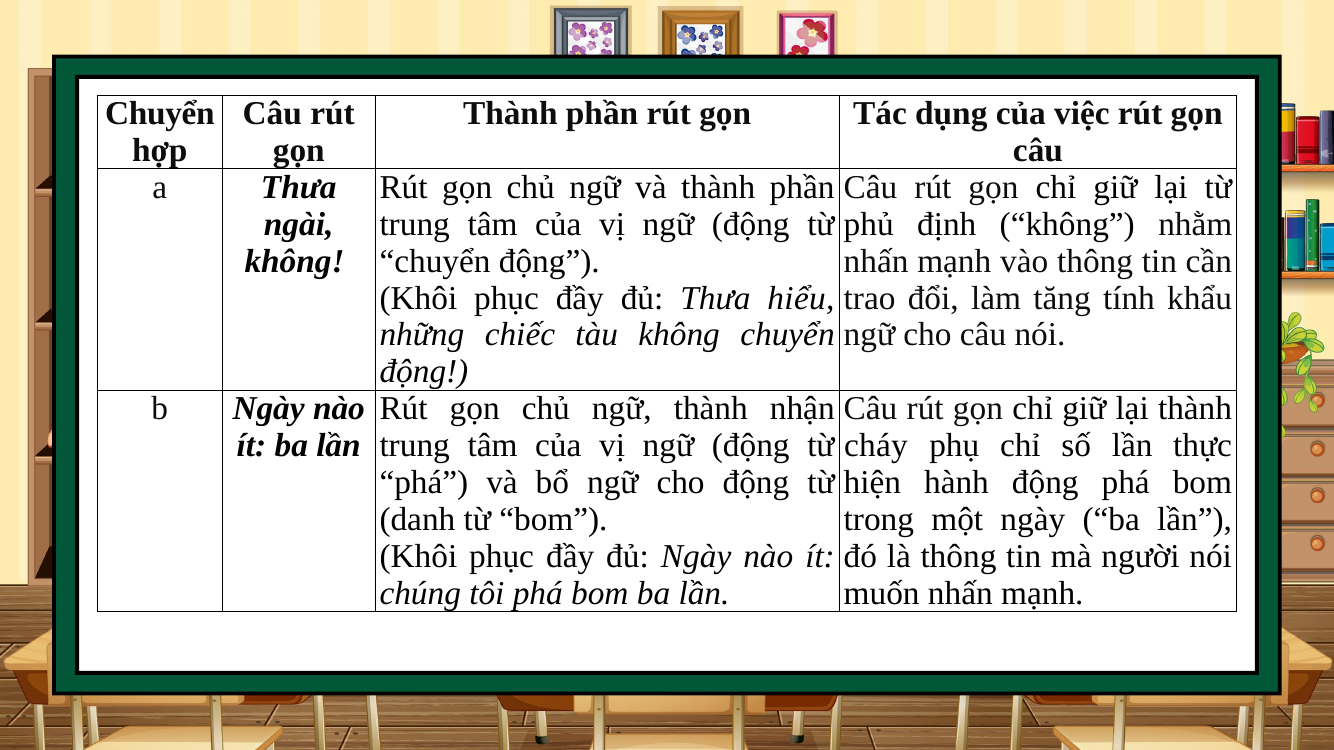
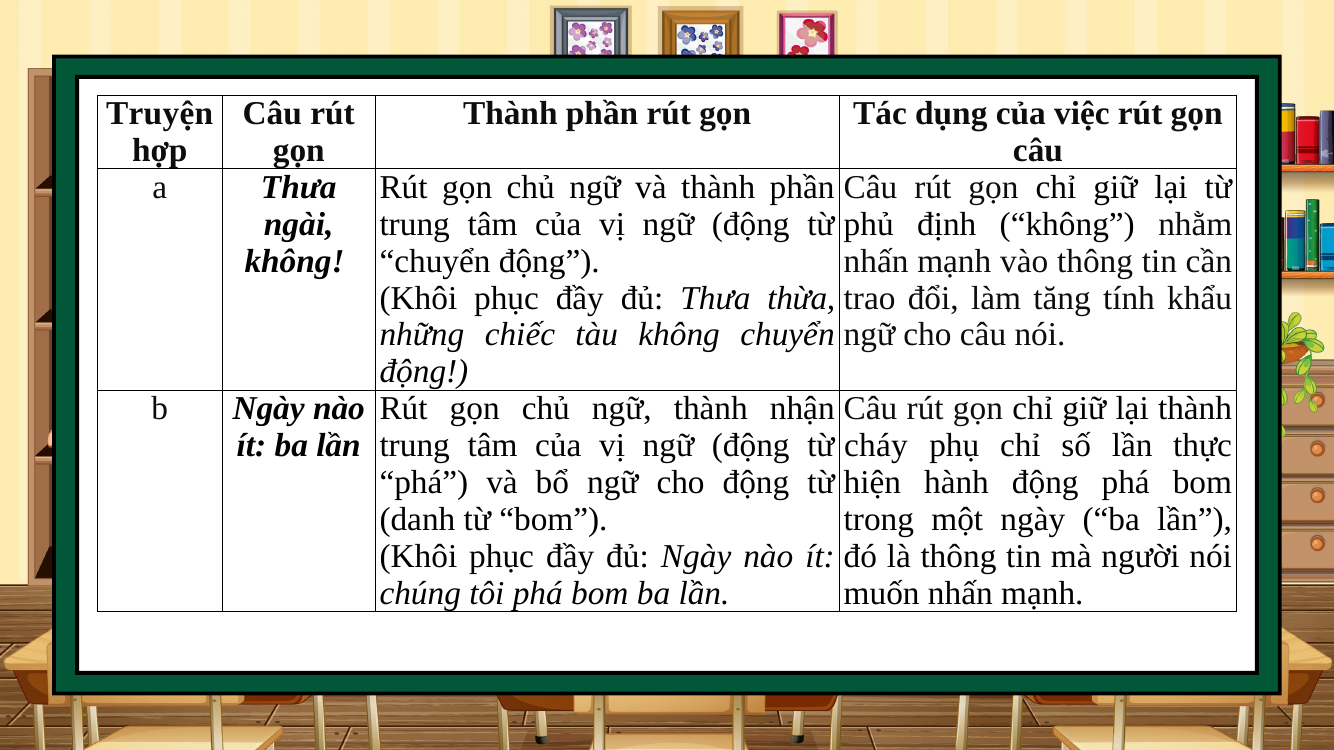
Chuyển: Chuyển -> Truyện (160, 114)
hiểu: hiểu -> thừa (801, 298)
